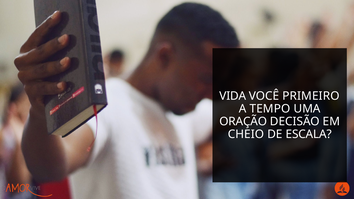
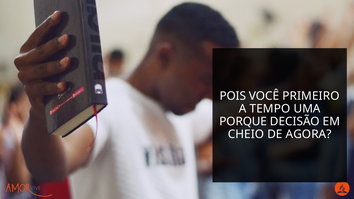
VIDA: VIDA -> POIS (233, 96)
ORAÇÃO: ORAÇÃO -> PORQUE (243, 122)
ESCALA: ESCALA -> AGORA (309, 134)
